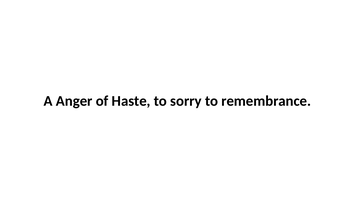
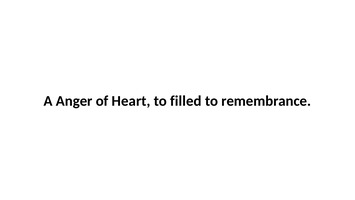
Haste: Haste -> Heart (131, 101)
sorry: sorry -> filled (186, 101)
